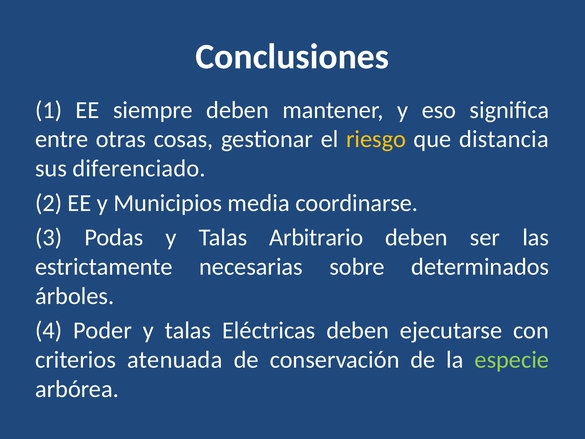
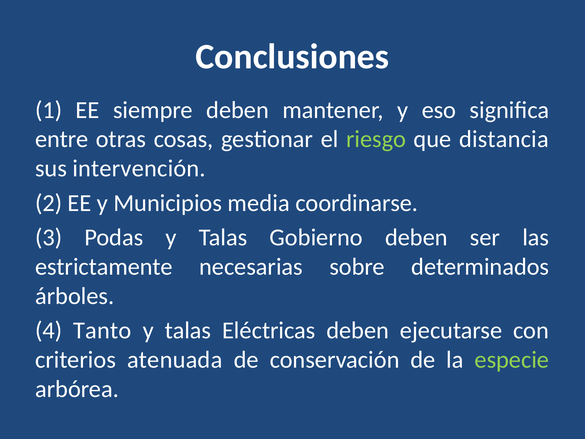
riesgo colour: yellow -> light green (376, 139)
diferenciado: diferenciado -> intervención (139, 168)
Arbitrario: Arbitrario -> Gobierno (316, 237)
Poder: Poder -> Tanto (102, 330)
